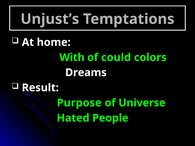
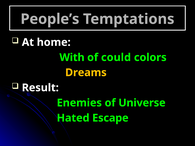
Unjust’s: Unjust’s -> People’s (50, 19)
Dreams colour: white -> yellow (86, 73)
Purpose: Purpose -> Enemies (79, 103)
People: People -> Escape (110, 118)
